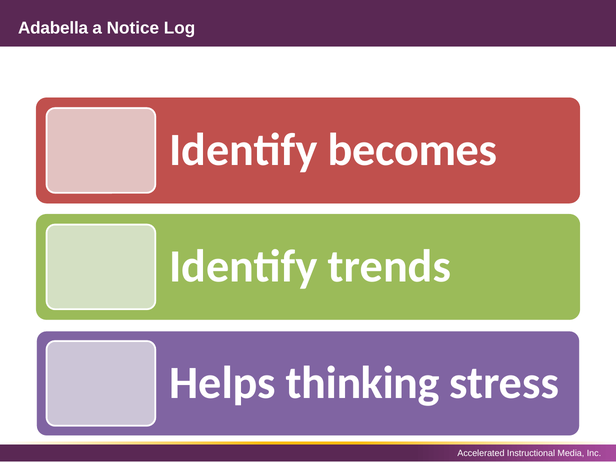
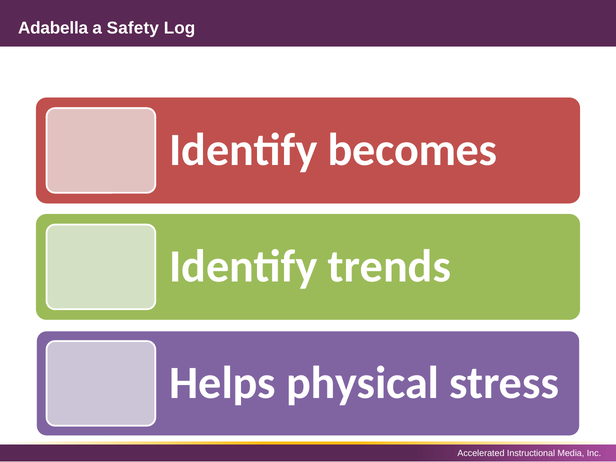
Notice: Notice -> Safety (133, 28)
thinking: thinking -> physical (363, 383)
